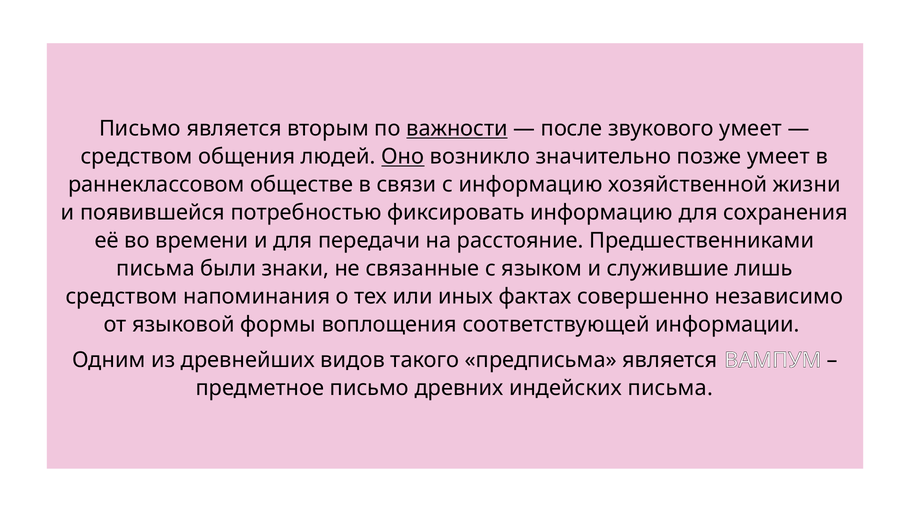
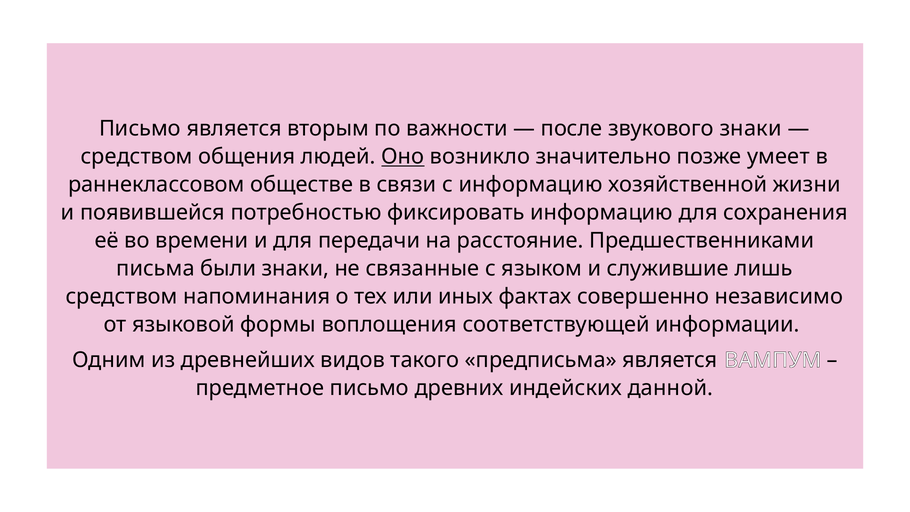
важности underline: present -> none (457, 129)
звукового умеет: умеет -> знаки (751, 129)
индейских письма: письма -> данной (670, 388)
